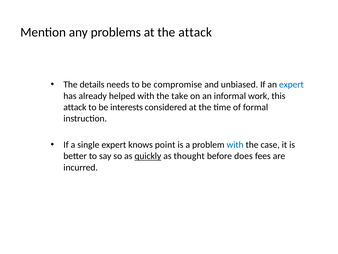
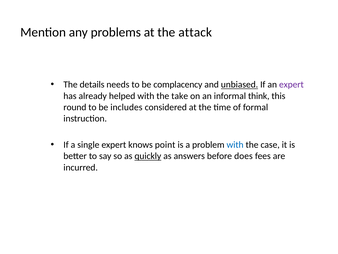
compromise: compromise -> complacency (178, 84)
unbiased underline: none -> present (239, 84)
expert colour: blue -> purple (291, 84)
work: work -> think (259, 96)
attack: attack -> round (75, 107)
interests: interests -> includes (126, 107)
thought: thought -> answers (189, 156)
